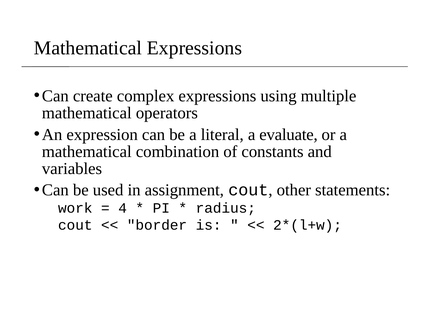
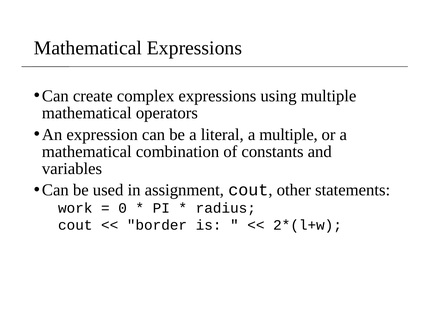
a evaluate: evaluate -> multiple (289, 135)
4: 4 -> 0 (123, 209)
